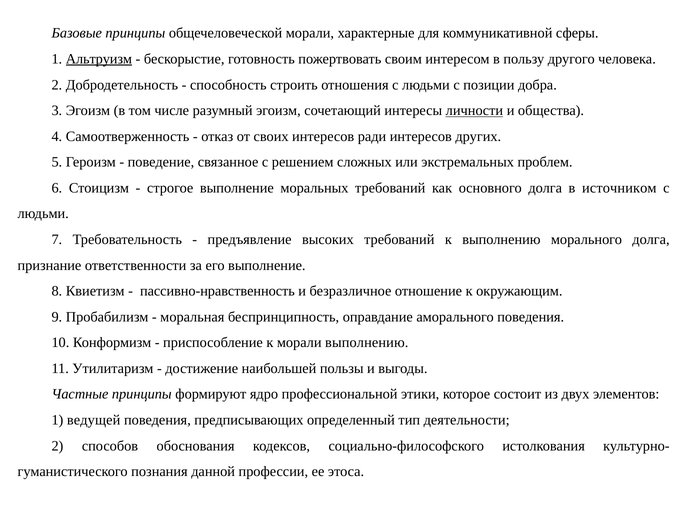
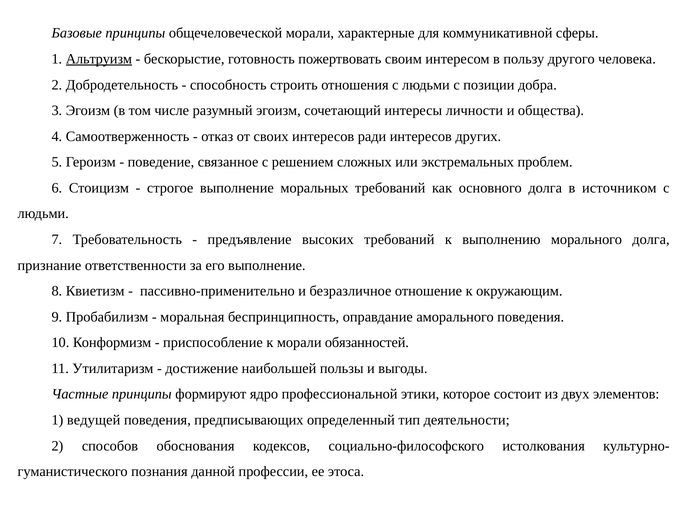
личности underline: present -> none (474, 111)
пассивно-нравственность: пассивно-нравственность -> пассивно-применительно (217, 291)
морали выполнению: выполнению -> обязанностей (367, 343)
